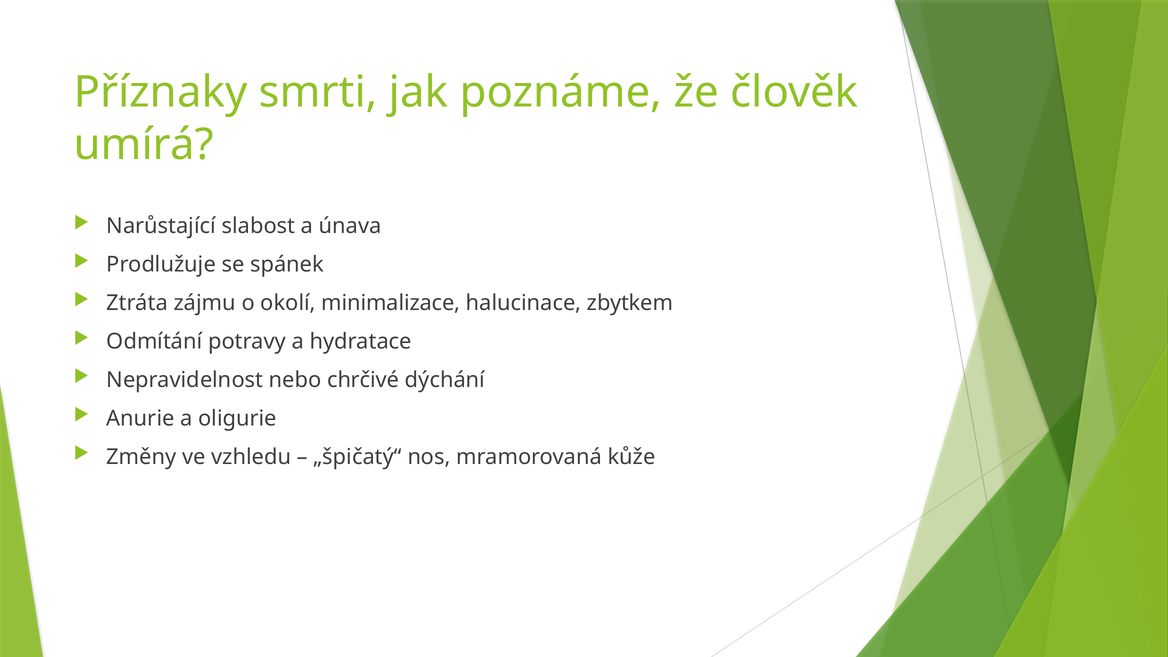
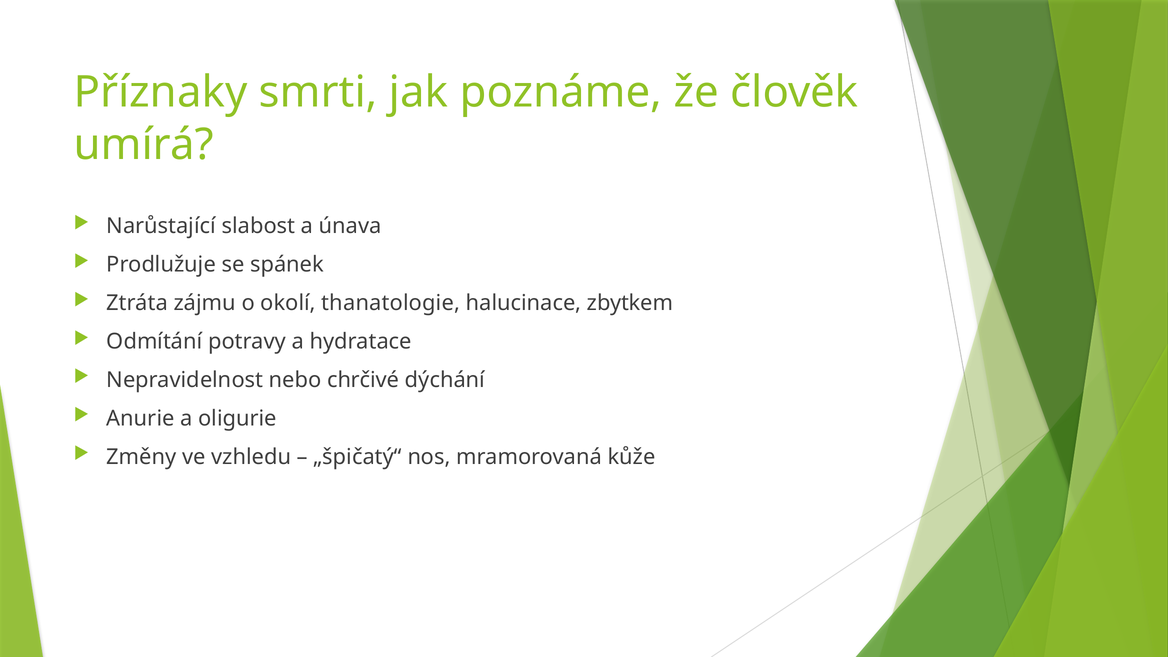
minimalizace: minimalizace -> thanatologie (391, 303)
